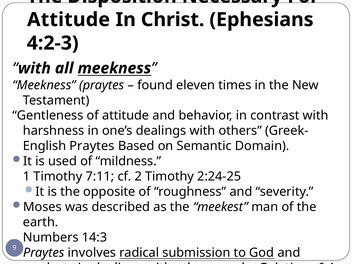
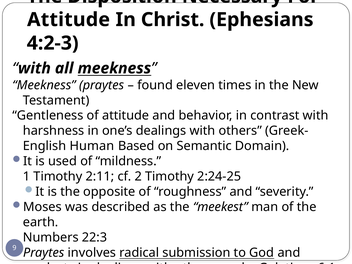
Praytes: Praytes -> Human (92, 146)
7:11: 7:11 -> 2:11 (100, 177)
14:3: 14:3 -> 22:3 (95, 238)
